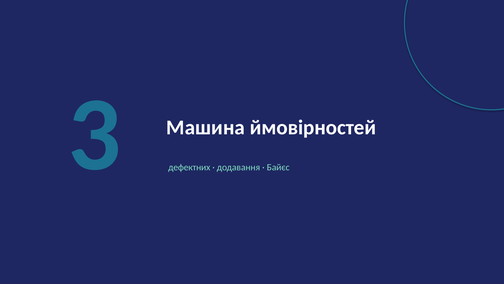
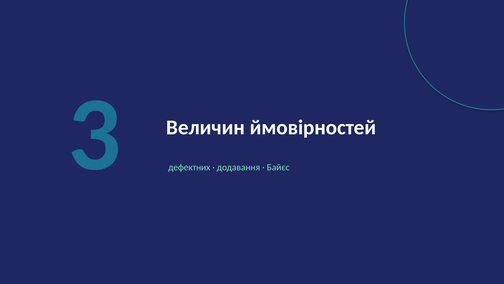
Машина: Машина -> Величин (206, 127)
